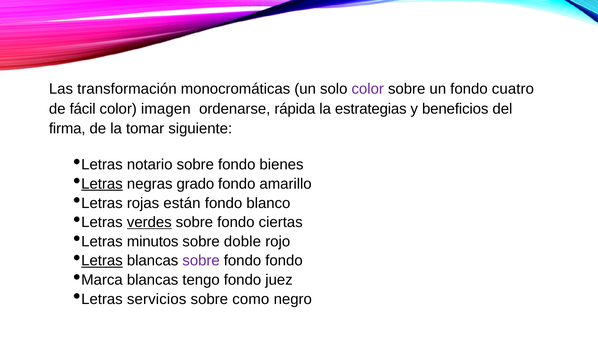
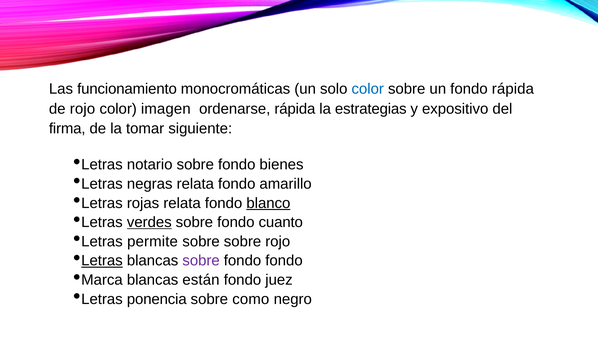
transformación: transformación -> funcionamiento (127, 89)
color colour: purple -> blue (368, 89)
fondo cuatro: cuatro -> rápida (513, 89)
de fácil: fácil -> rojo (82, 109)
beneficios: beneficios -> expositivo (455, 109)
Letras underline: present -> none (102, 183)
negras grado: grado -> relata (195, 183)
rojas están: están -> relata (182, 203)
blanco underline: none -> present (268, 203)
ciertas: ciertas -> cuanto (281, 222)
minutos: minutos -> permite (153, 241)
sobre doble: doble -> sobre (243, 241)
tengo: tengo -> están (201, 279)
servicios: servicios -> ponencia (157, 299)
